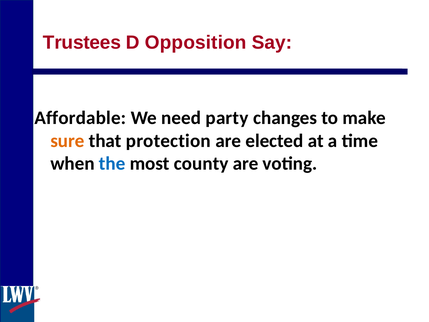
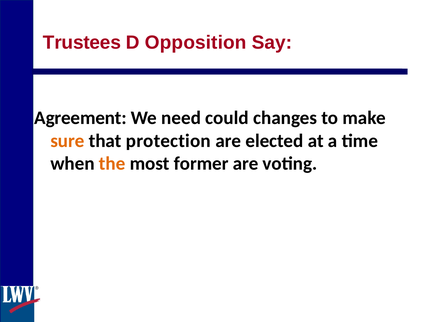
Affordable: Affordable -> Agreement (80, 118)
party: party -> could (227, 118)
the colour: blue -> orange (112, 164)
county: county -> former (201, 164)
